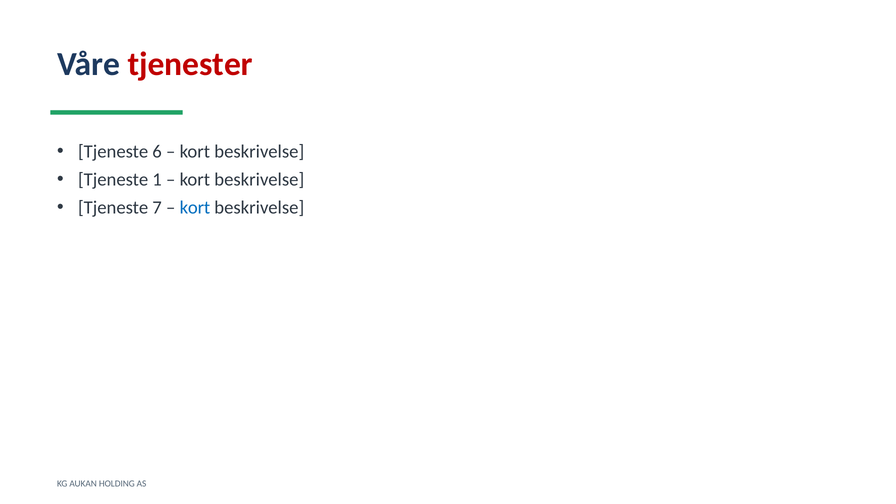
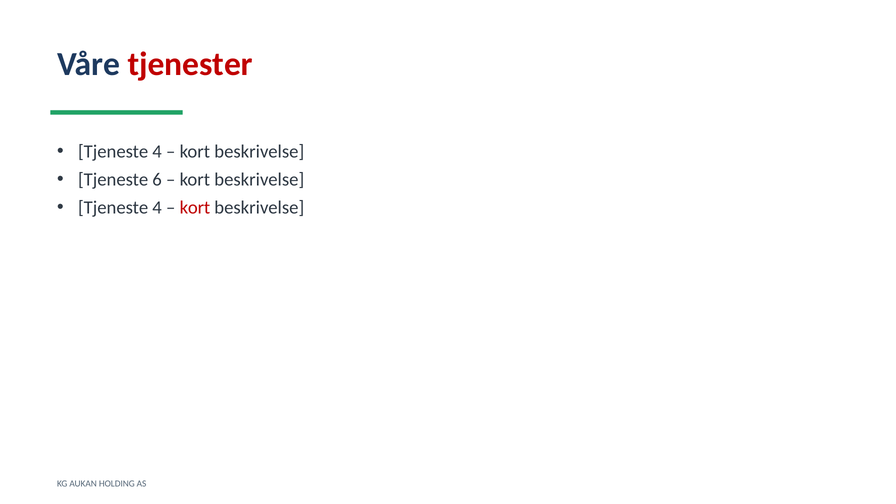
6: 6 -> 4 (157, 152)
1: 1 -> 6 (157, 180)
7: 7 -> 4 (157, 208)
kort colour: blue -> red (195, 208)
